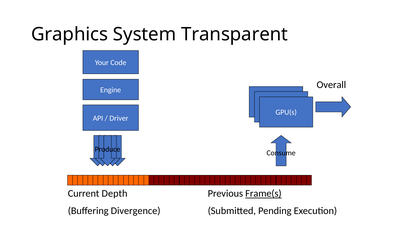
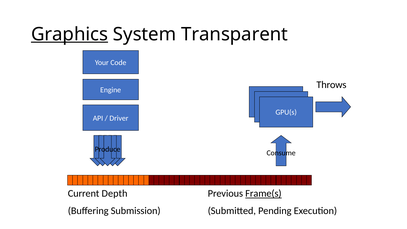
Graphics underline: none -> present (70, 34)
Overall: Overall -> Throws (331, 85)
Divergence: Divergence -> Submission (136, 211)
